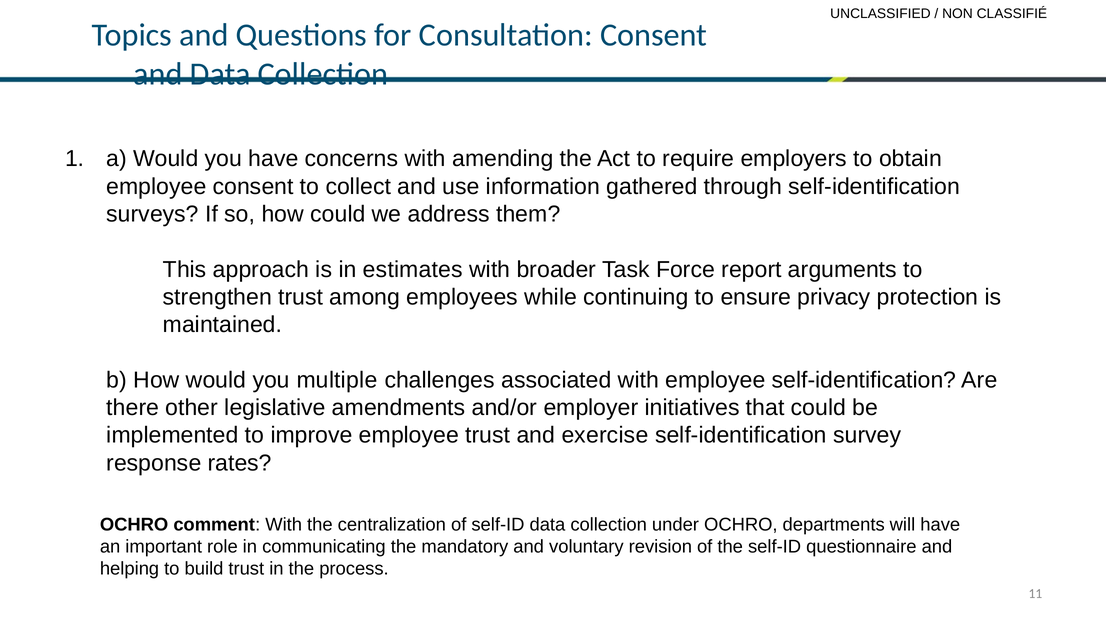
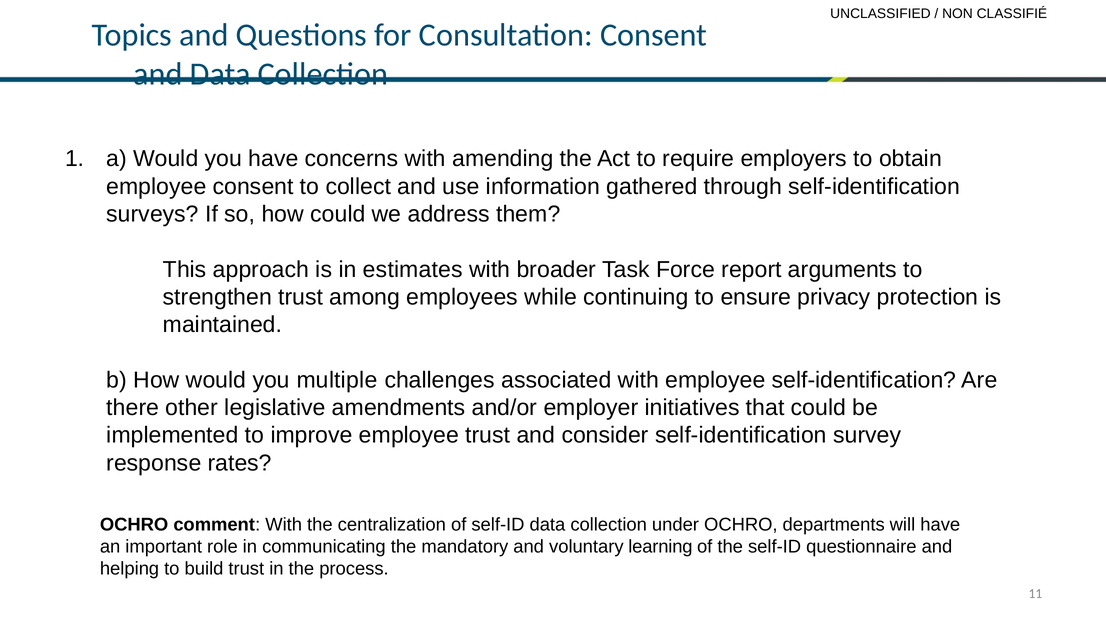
exercise: exercise -> consider (605, 435)
revision: revision -> learning (660, 547)
